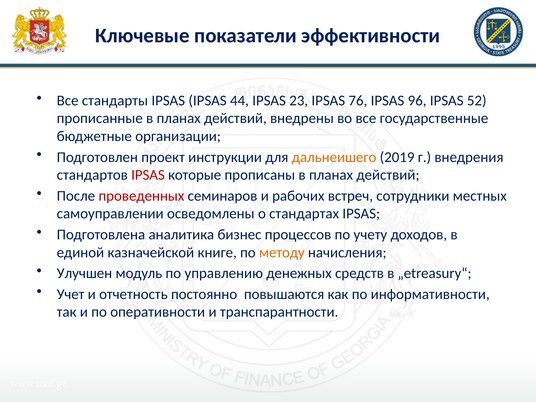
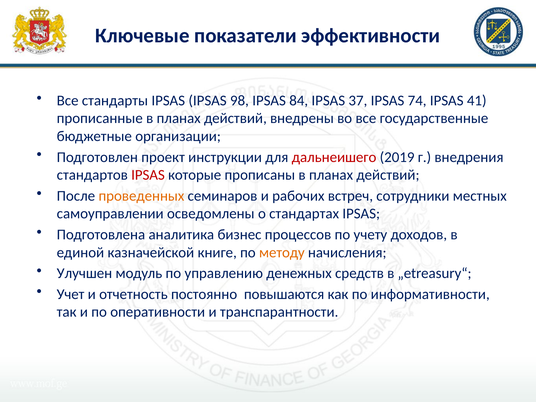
44: 44 -> 98 (239, 101)
23: 23 -> 84 (299, 101)
76: 76 -> 37 (358, 101)
96: 96 -> 74 (417, 101)
52: 52 -> 41 (477, 101)
дальнеишего colour: orange -> red (334, 157)
проведенных colour: red -> orange (141, 196)
